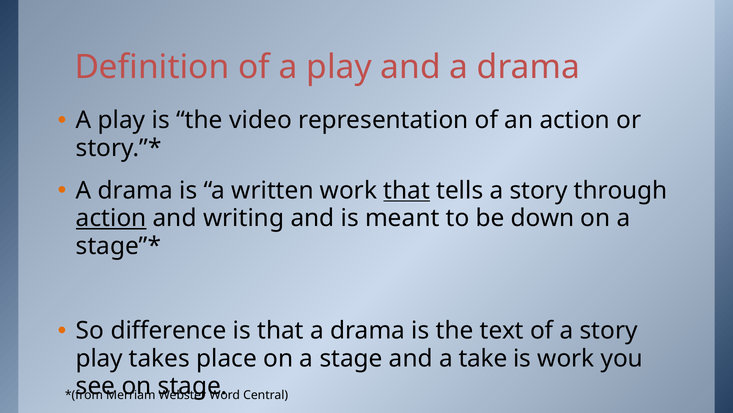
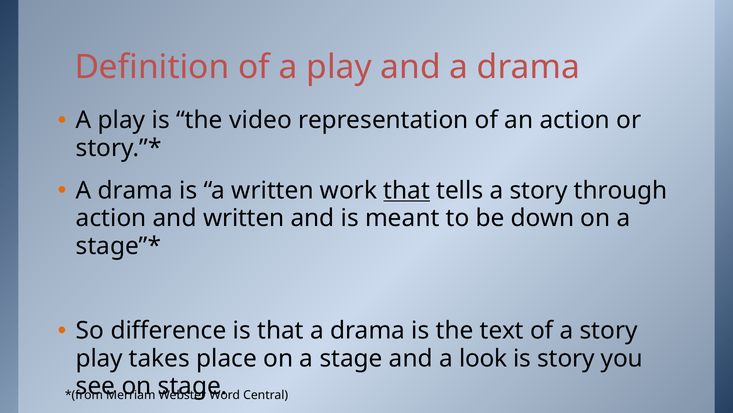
action underline: present -> none (111, 218)
and writing: writing -> written (244, 218)
take: take -> look (483, 358)
is work: work -> story (566, 358)
